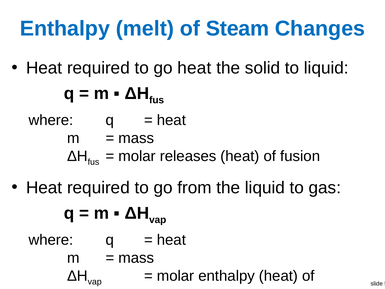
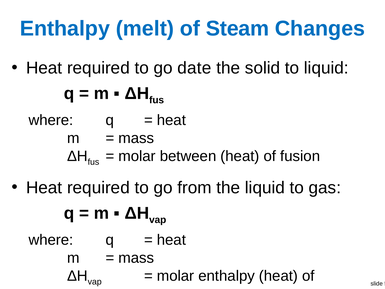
go heat: heat -> date (194, 68)
releases: releases -> between (188, 156)
